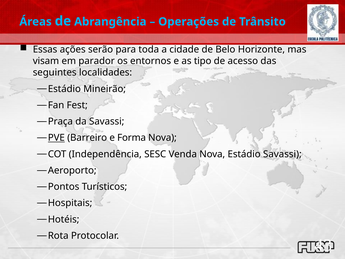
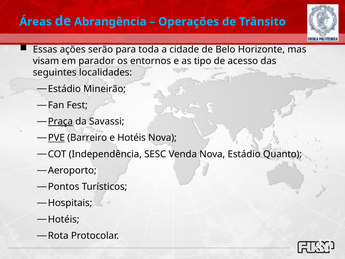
Praça underline: none -> present (60, 121)
e Forma: Forma -> Hotéis (132, 138)
Estádio Savassi: Savassi -> Quanto (282, 154)
